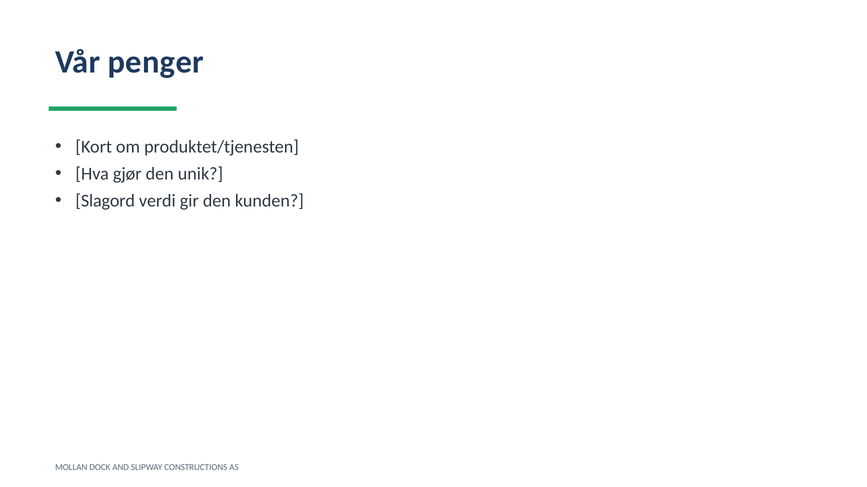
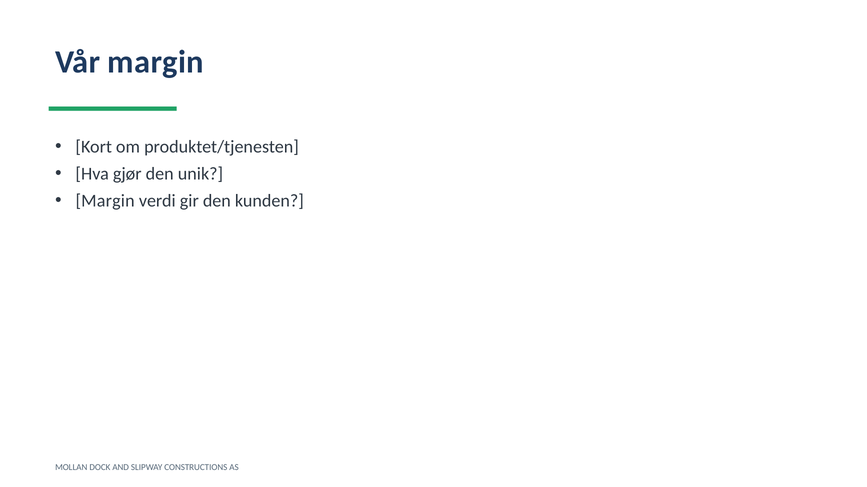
Vår penger: penger -> margin (156, 62)
Slagord: Slagord -> Margin (105, 201)
